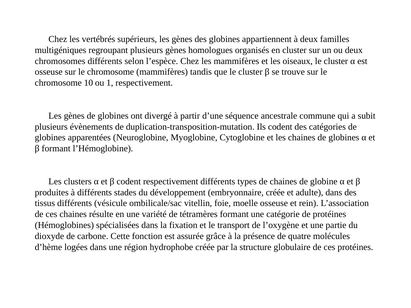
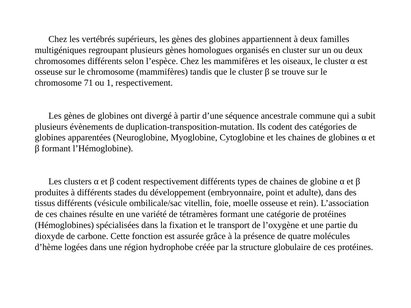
10: 10 -> 71 (88, 83)
embryonnaire créée: créée -> point (275, 193)
